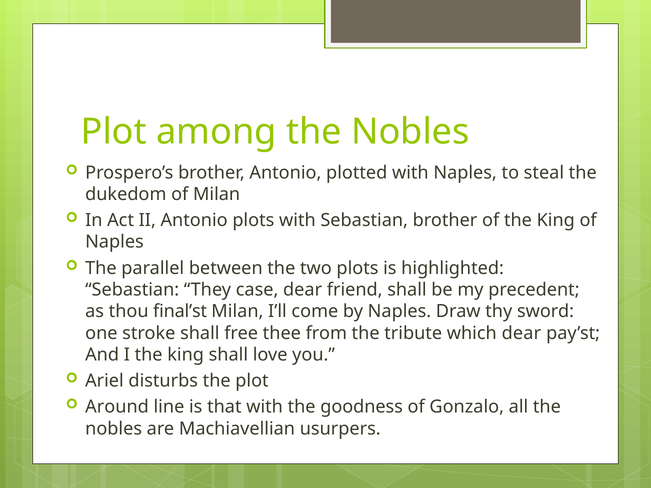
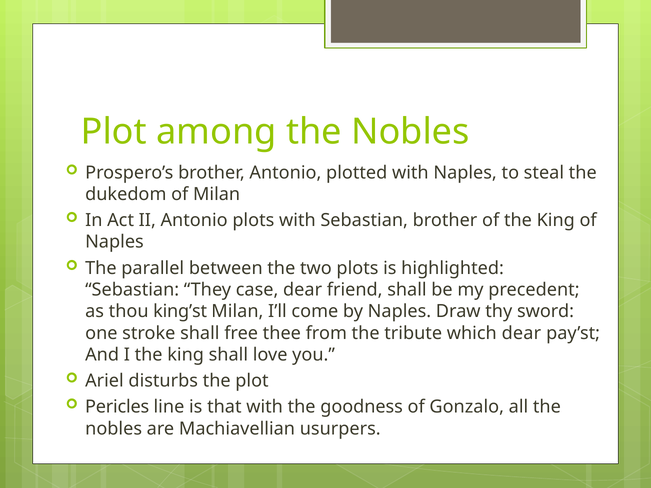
final’st: final’st -> king’st (180, 312)
Around: Around -> Pericles (117, 407)
